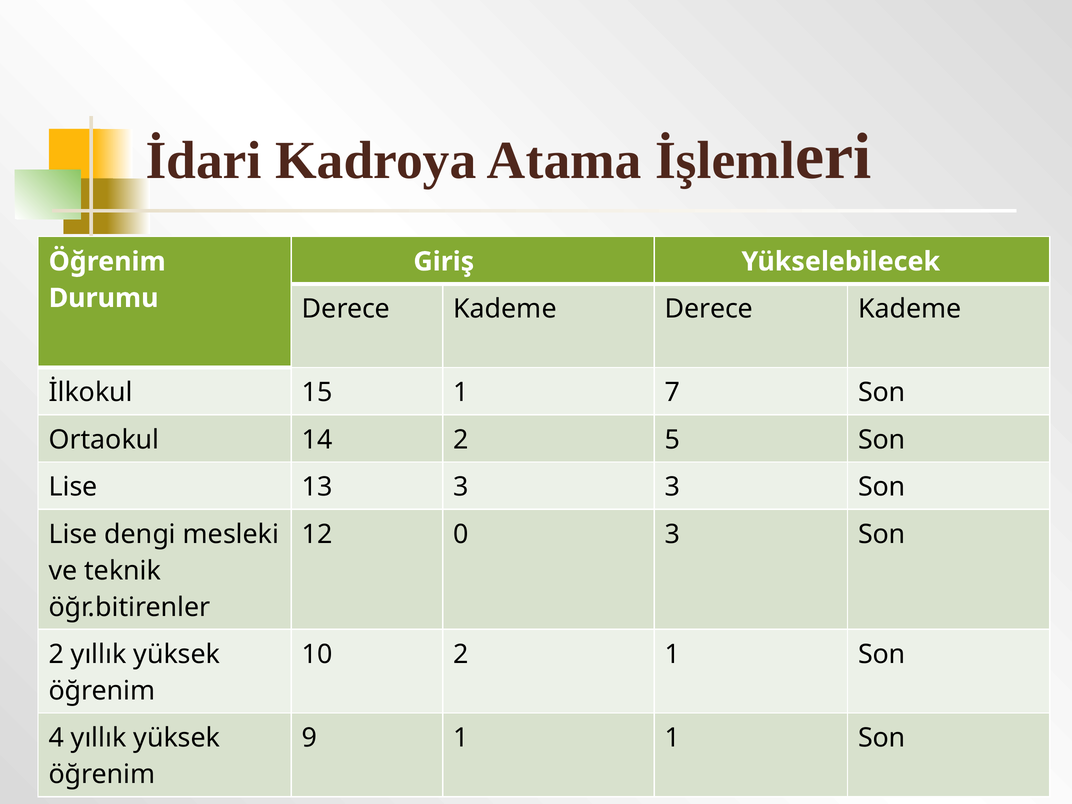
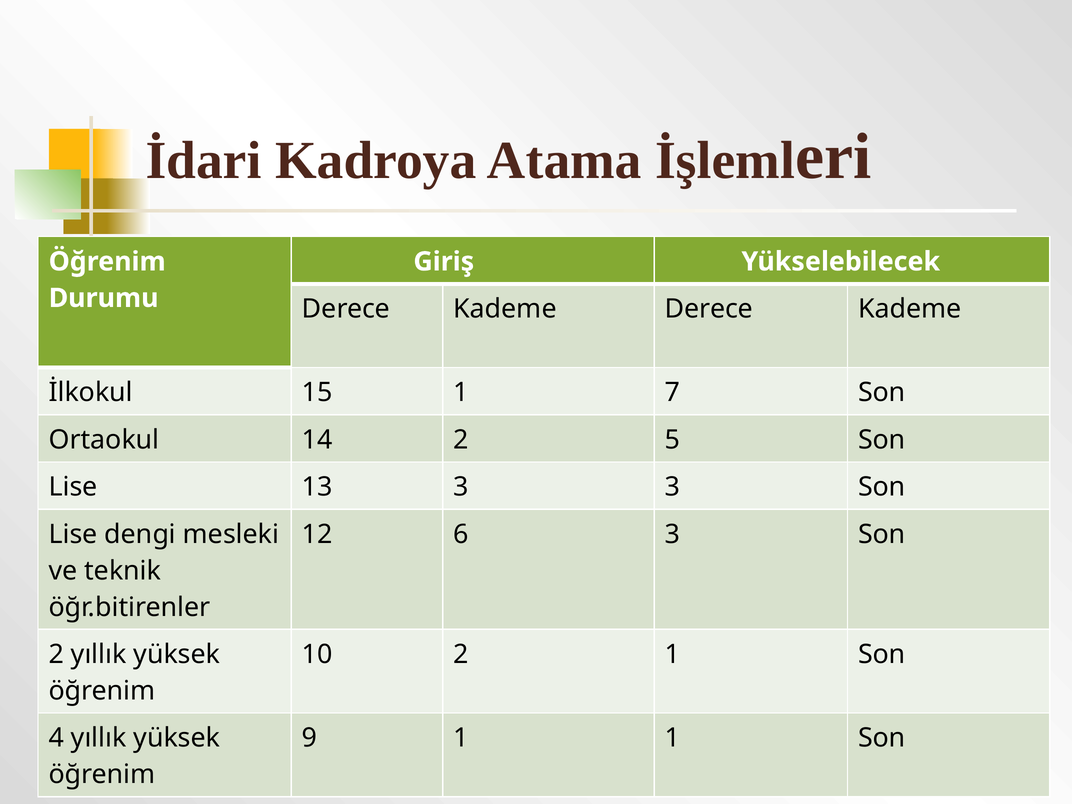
0: 0 -> 6 (461, 534)
